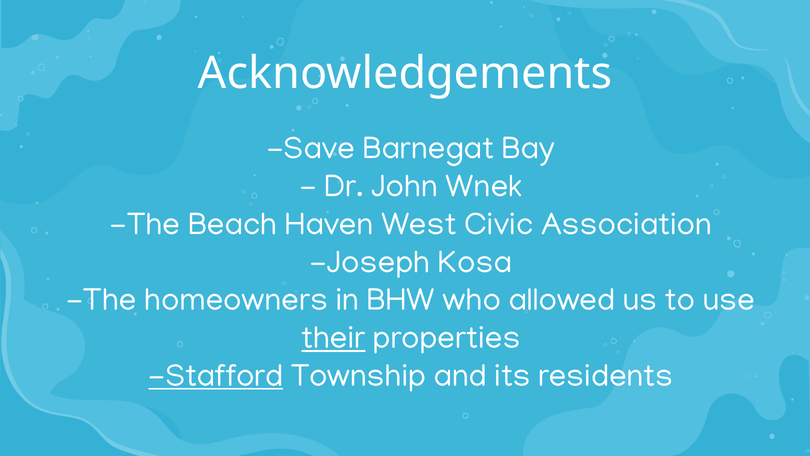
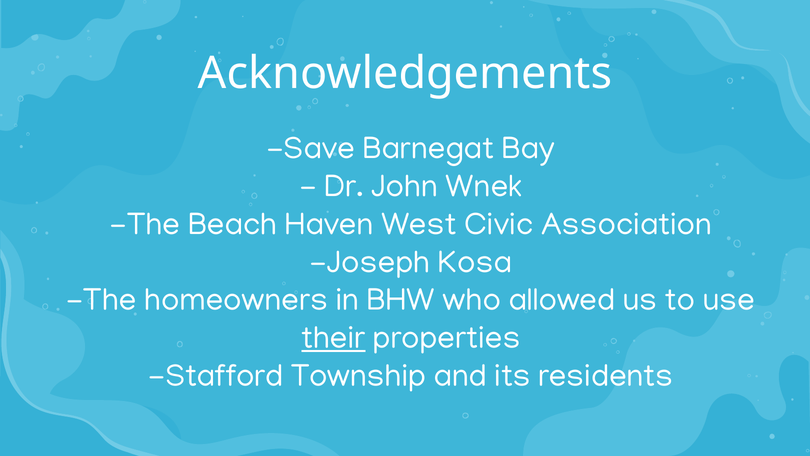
Stafford underline: present -> none (216, 375)
